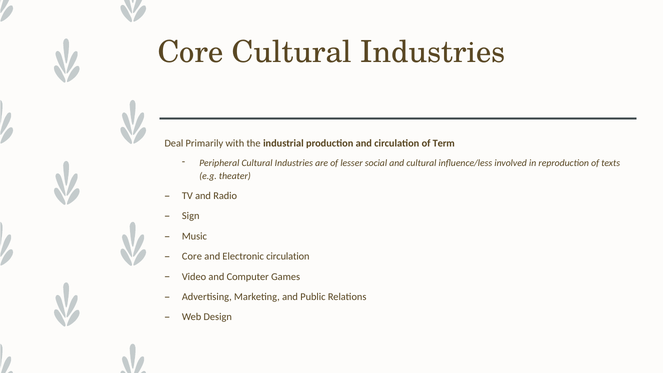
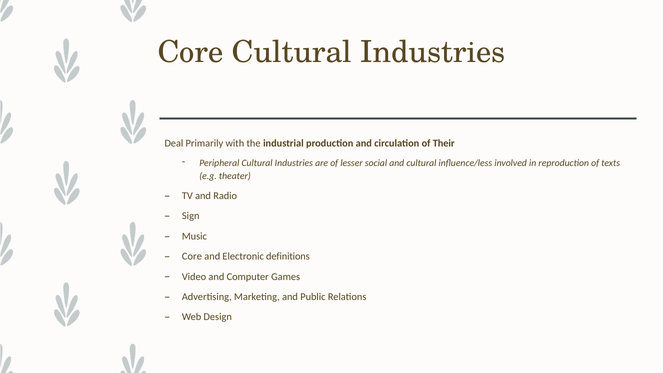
Term: Term -> Their (444, 143)
Electronic circulation: circulation -> definitions (288, 256)
